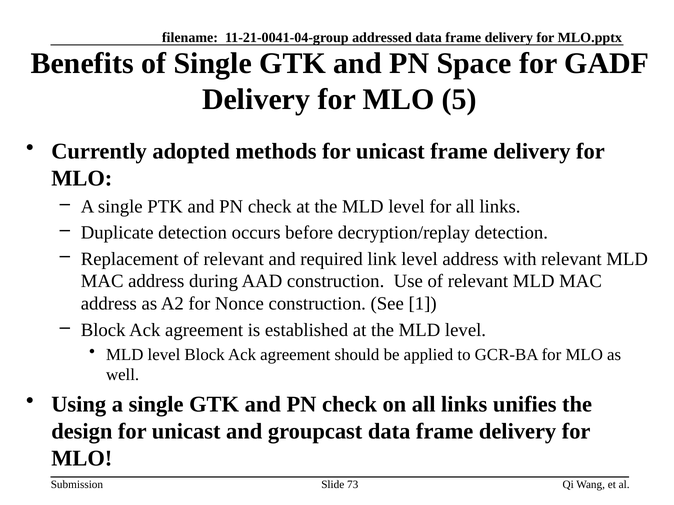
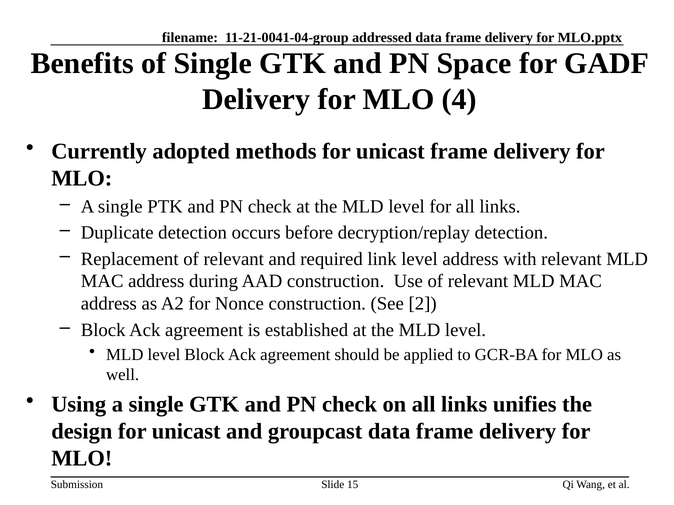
5: 5 -> 4 (459, 100)
1: 1 -> 2 (423, 304)
73: 73 -> 15 (353, 485)
